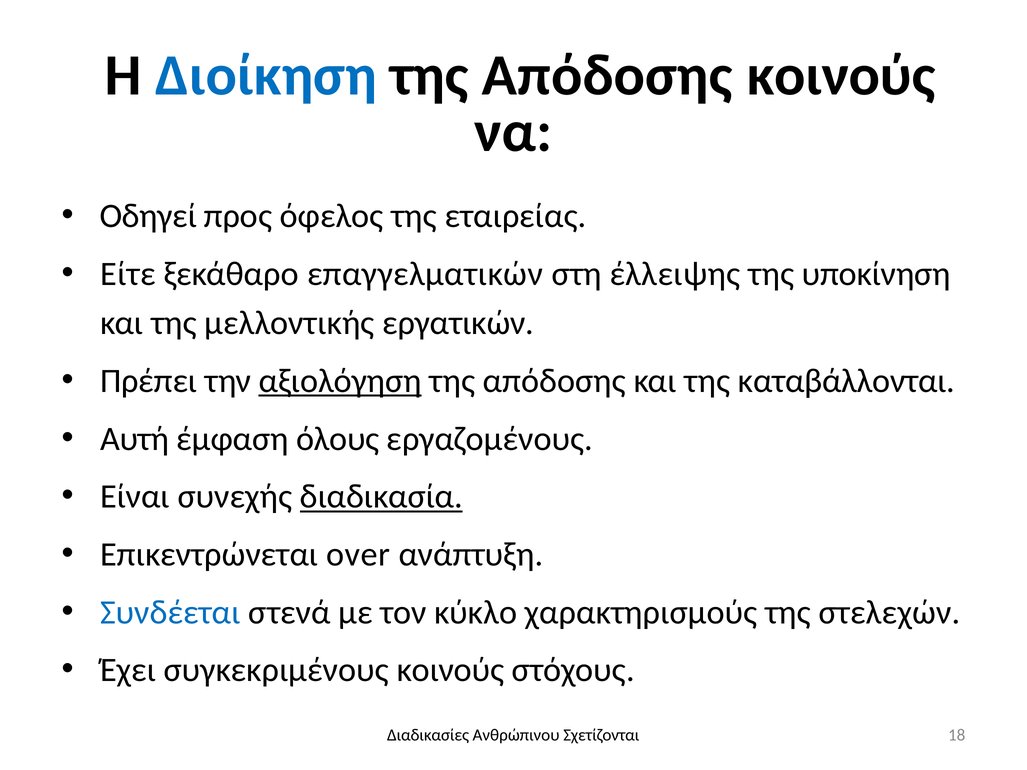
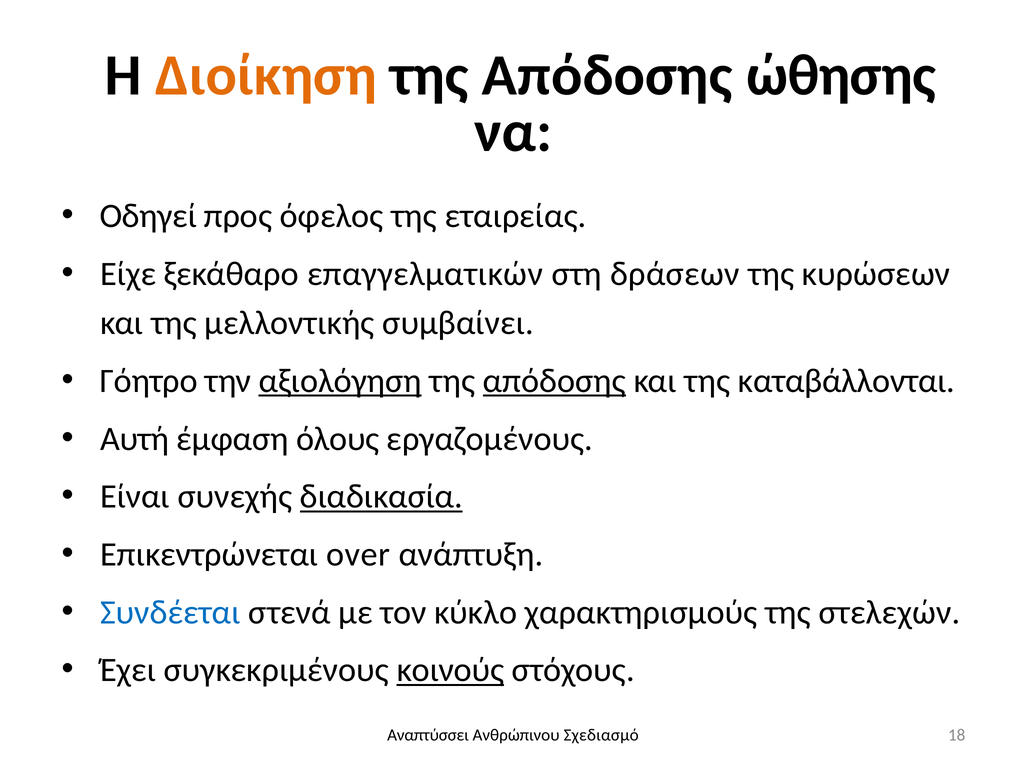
Διοίκηση colour: blue -> orange (266, 76)
Απόδοσης κοινούς: κοινούς -> ώθησης (841, 76)
Είτε: Είτε -> Είχε (128, 274)
έλλειψης: έλλειψης -> δράσεων (675, 274)
υποκίνηση: υποκίνηση -> κυρώσεων (876, 274)
εργατικών: εργατικών -> συμβαίνει (458, 323)
Πρέπει: Πρέπει -> Γόητρο (149, 381)
απόδοσης underline: none -> present (554, 381)
κοινούς underline: none -> present (450, 670)
Διαδικασίες: Διαδικασίες -> Αναπτύσσει (428, 736)
Σχετίζονται: Σχετίζονται -> Σχεδιασμό (601, 736)
